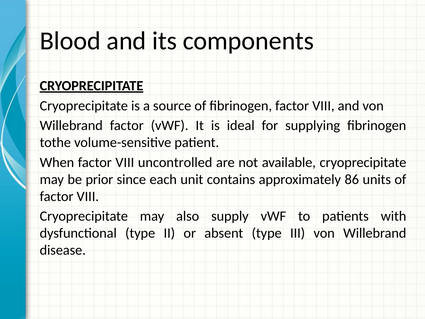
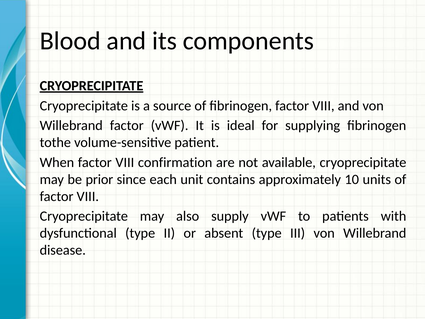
uncontrolled: uncontrolled -> confirmation (175, 162)
86: 86 -> 10 (352, 179)
